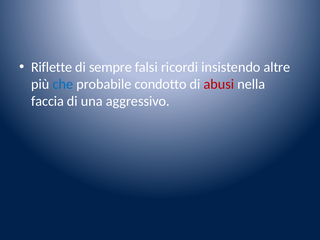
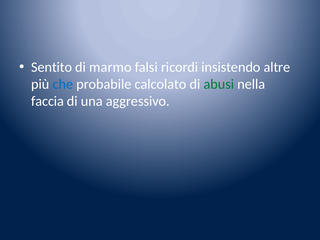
Riflette: Riflette -> Sentito (52, 67)
sempre: sempre -> marmo (110, 67)
condotto: condotto -> calcolato (161, 84)
abusi colour: red -> green (219, 84)
